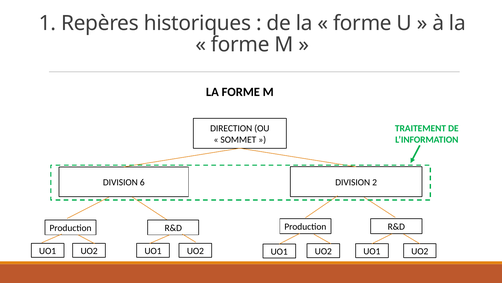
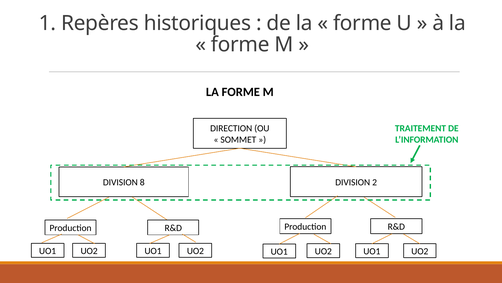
6: 6 -> 8 (142, 182)
